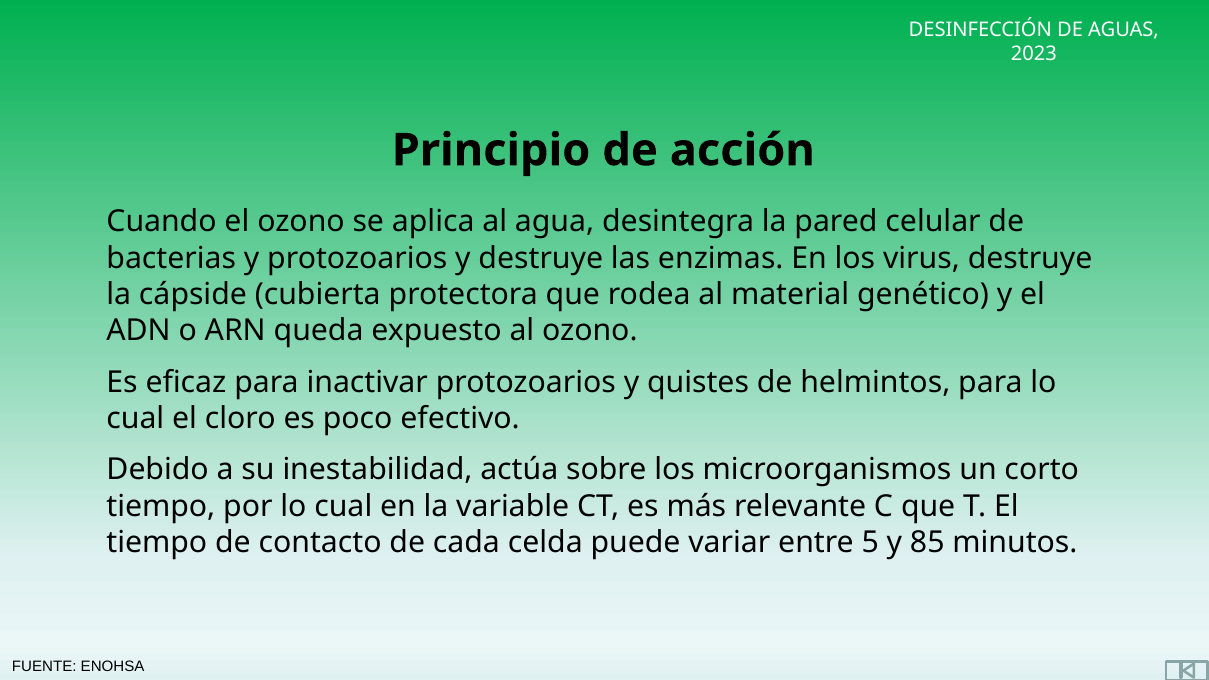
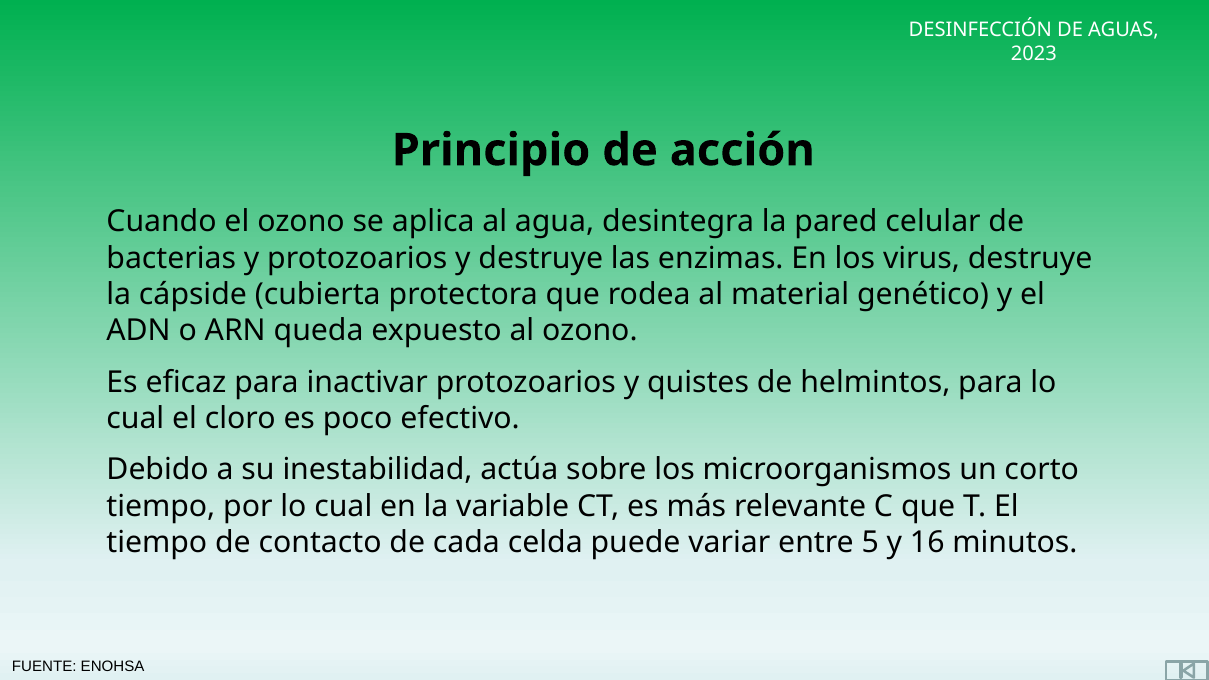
85: 85 -> 16 (927, 542)
